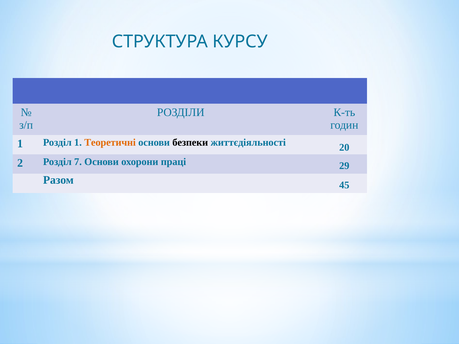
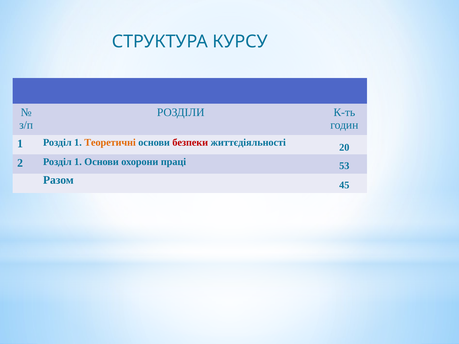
безпеки colour: black -> red (190, 143)
2 Розділ 7: 7 -> 1 (78, 162)
29: 29 -> 53 (344, 166)
